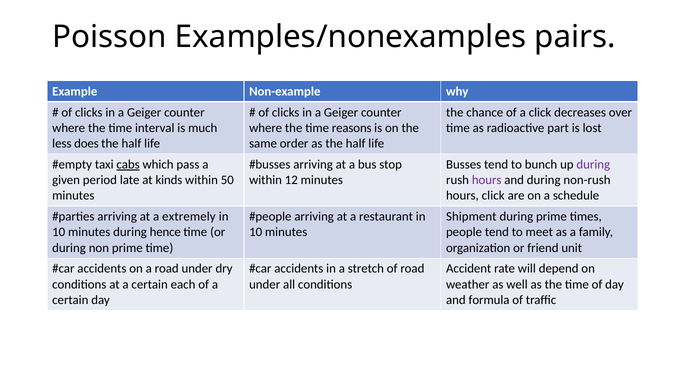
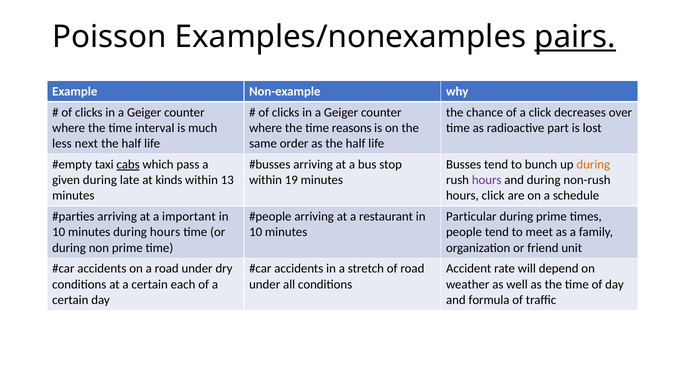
pairs underline: none -> present (575, 37)
does: does -> next (86, 144)
during colour: purple -> orange (593, 165)
given period: period -> during (100, 180)
50: 50 -> 13 (227, 180)
12: 12 -> 19 (291, 180)
extremely: extremely -> important (189, 217)
Shipment: Shipment -> Particular (471, 217)
during hence: hence -> hours (165, 232)
